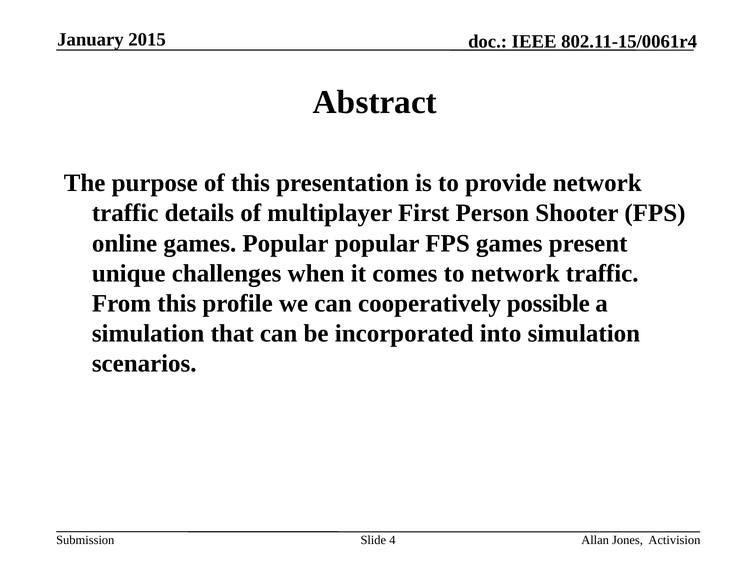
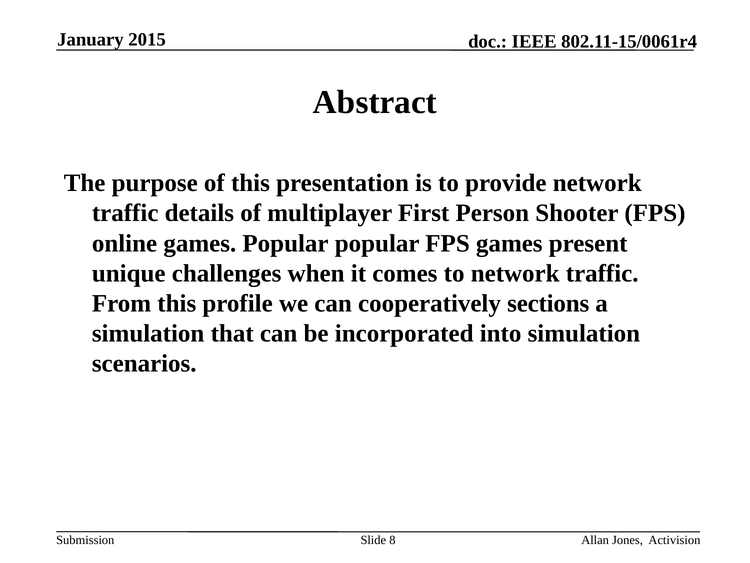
possible: possible -> sections (548, 303)
4: 4 -> 8 (392, 539)
